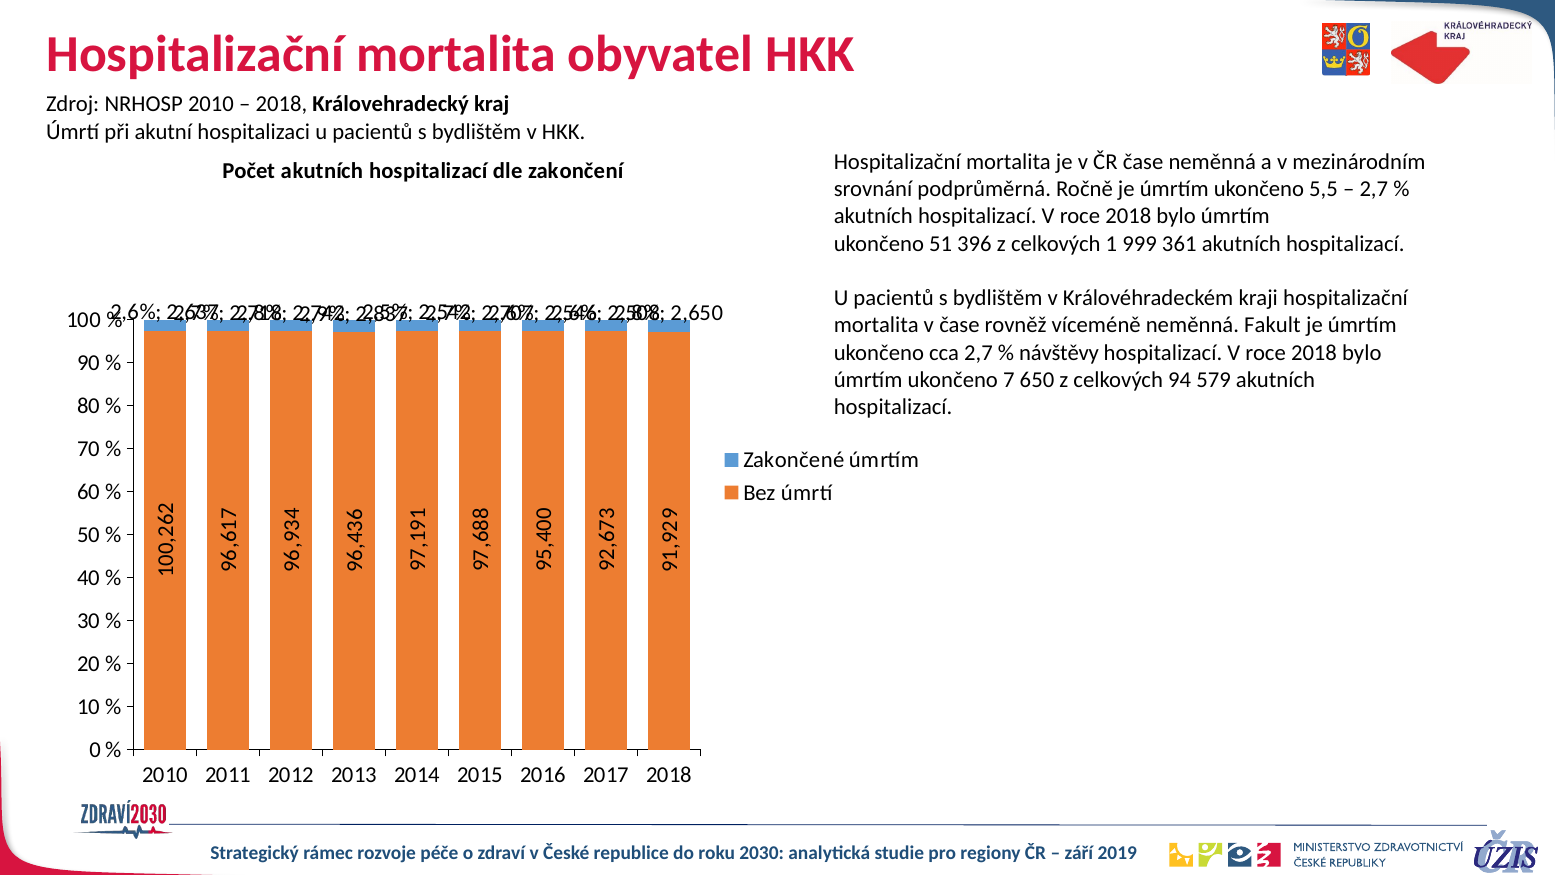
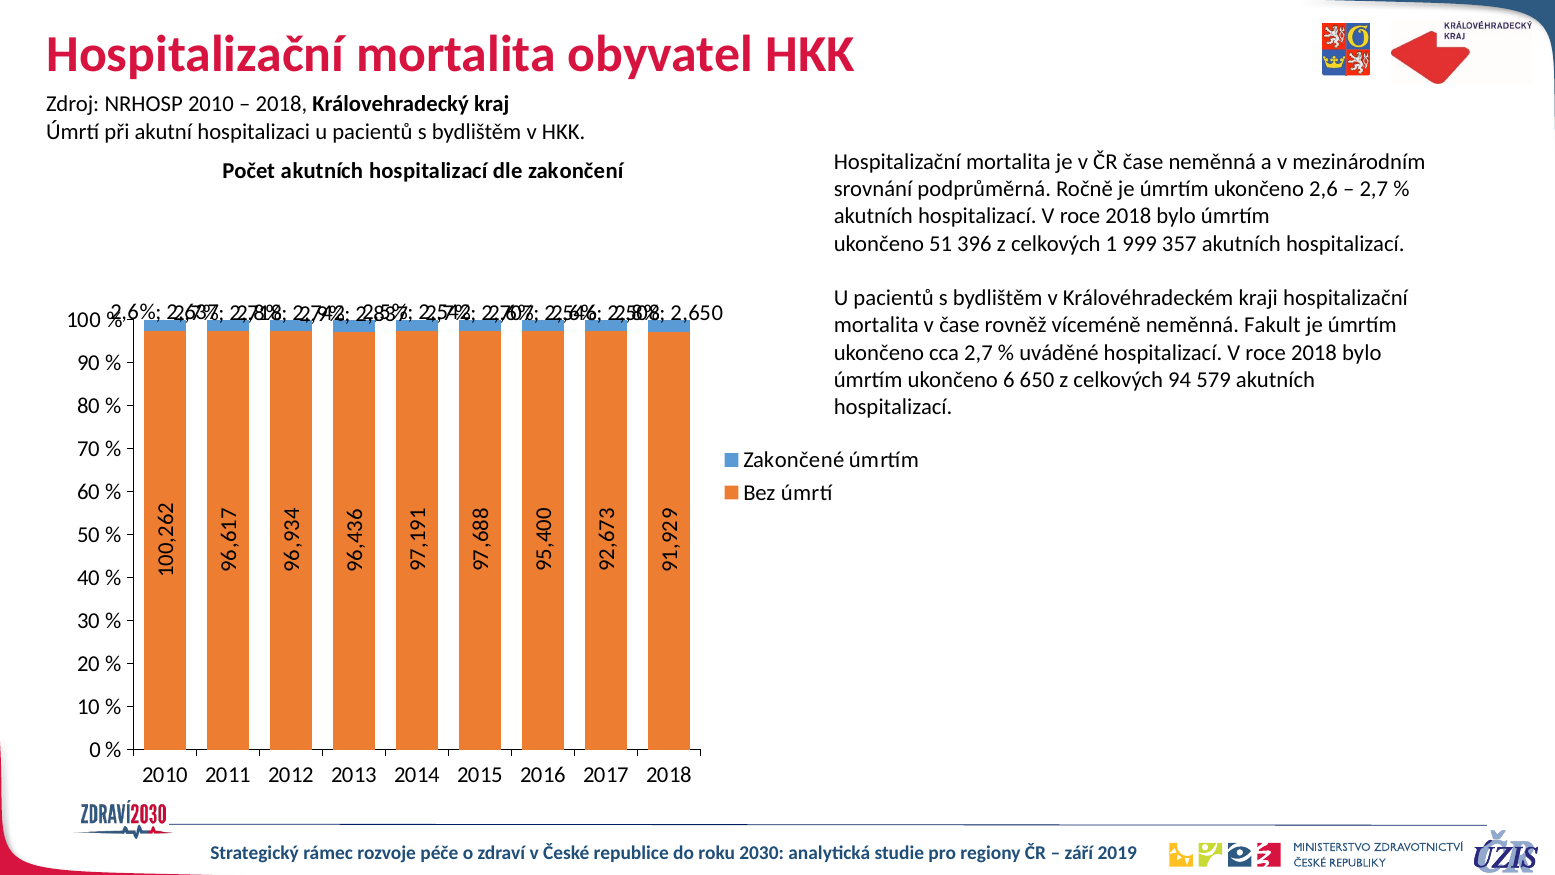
5,5: 5,5 -> 2,6 (1324, 189)
361: 361 -> 357 (1179, 244)
návštěvy: návštěvy -> uváděné (1059, 353)
ukončeno 7: 7 -> 6 (1009, 380)
